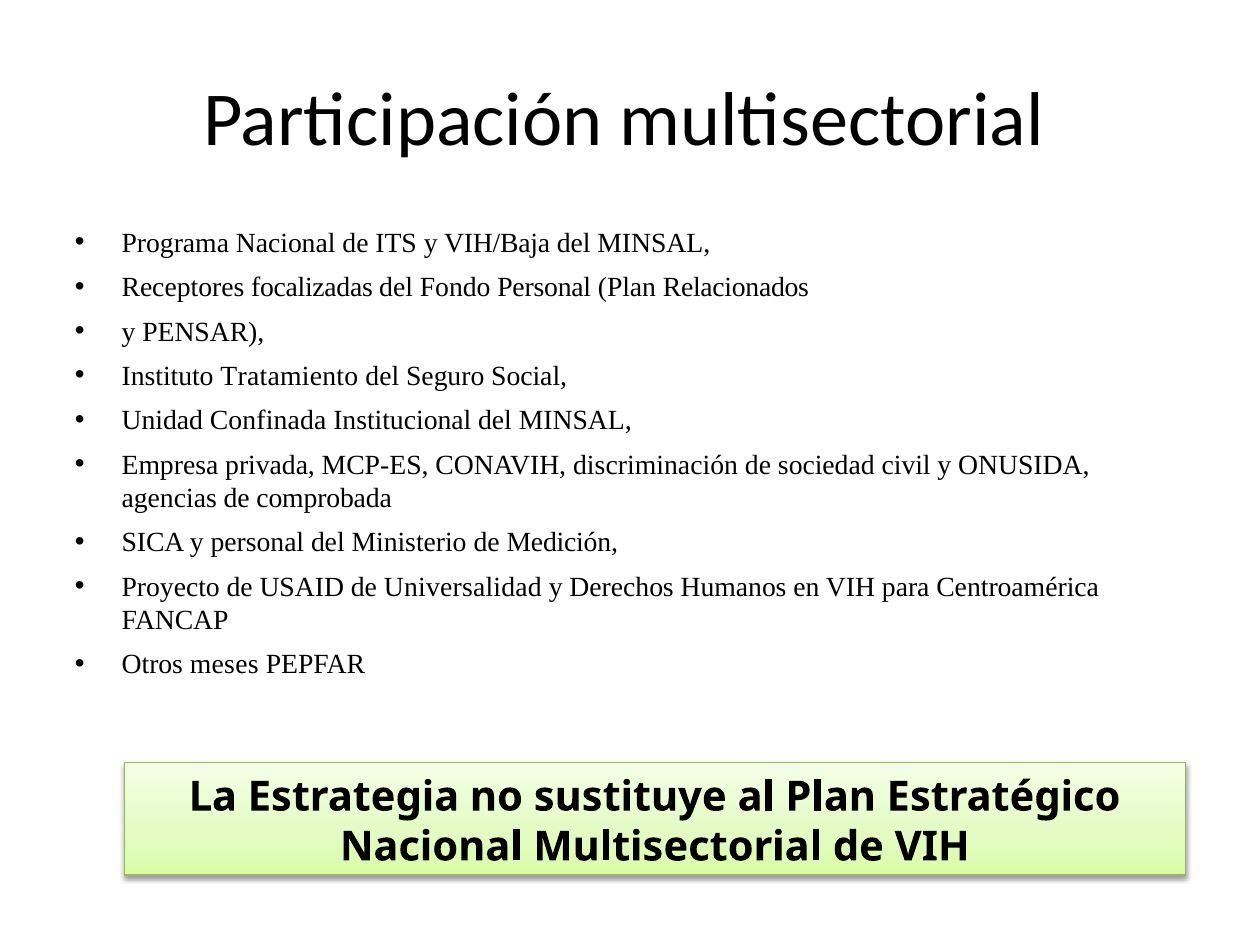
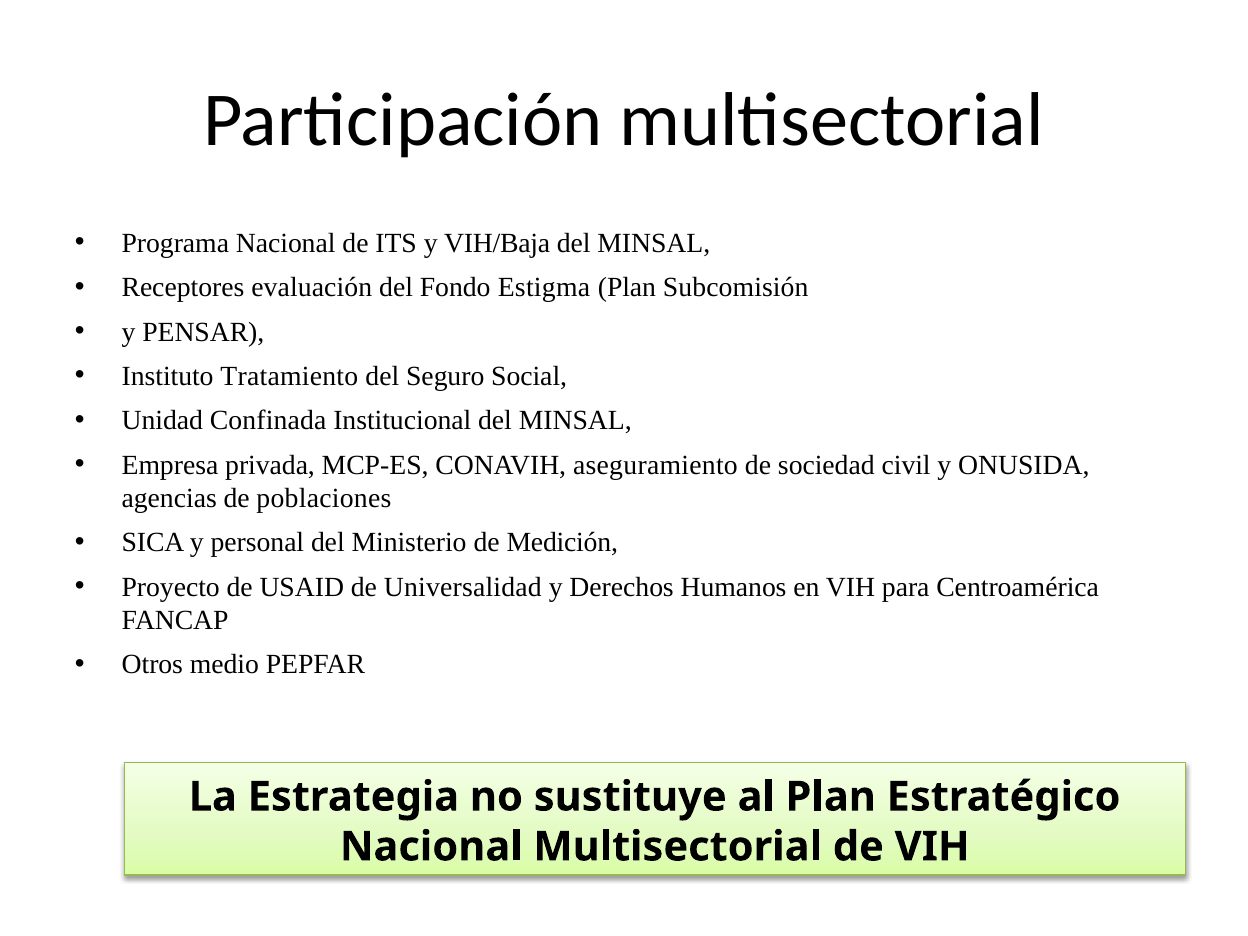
focalizadas: focalizadas -> evaluación (312, 288)
Fondo Personal: Personal -> Estigma (544, 288)
Relacionados: Relacionados -> Subcomisión (736, 288)
discriminación: discriminación -> aseguramiento (655, 465)
comprobada: comprobada -> poblaciones (324, 498)
meses: meses -> medio (224, 665)
